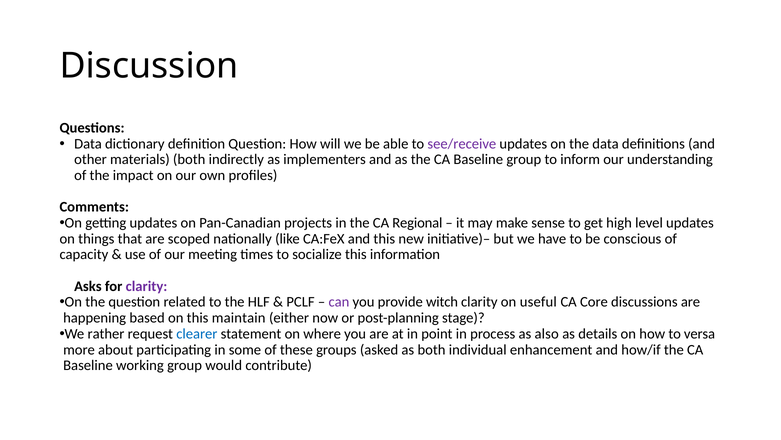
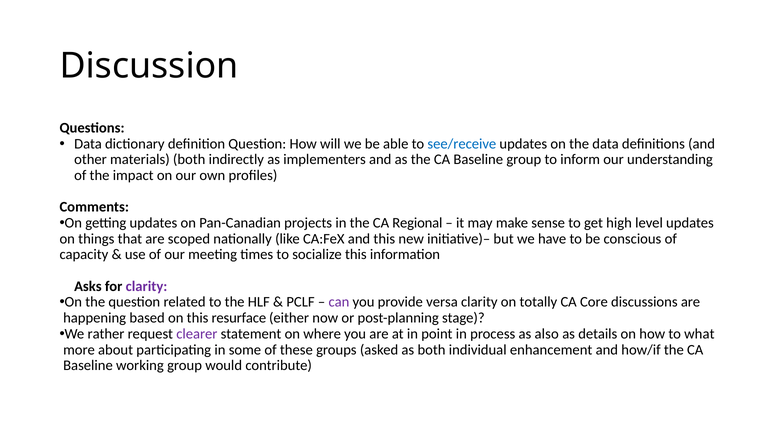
see/receive colour: purple -> blue (462, 144)
witch: witch -> versa (442, 302)
useful: useful -> totally (538, 302)
maintain: maintain -> resurface (239, 317)
clearer colour: blue -> purple (197, 333)
versa: versa -> what (699, 333)
